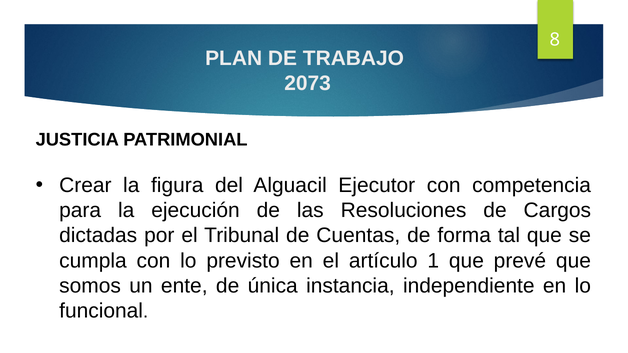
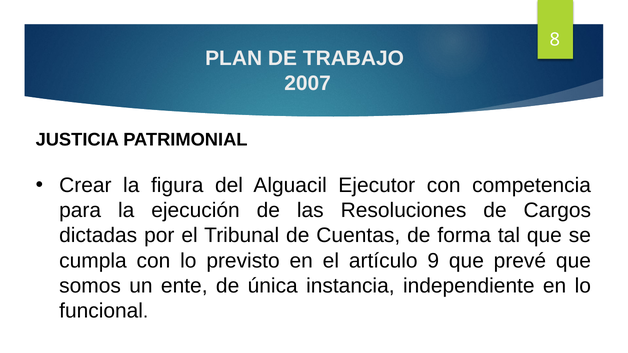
2073: 2073 -> 2007 (308, 84)
1: 1 -> 9 (433, 261)
